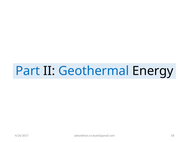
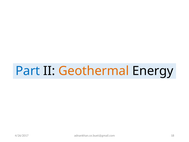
Geothermal colour: blue -> orange (94, 71)
